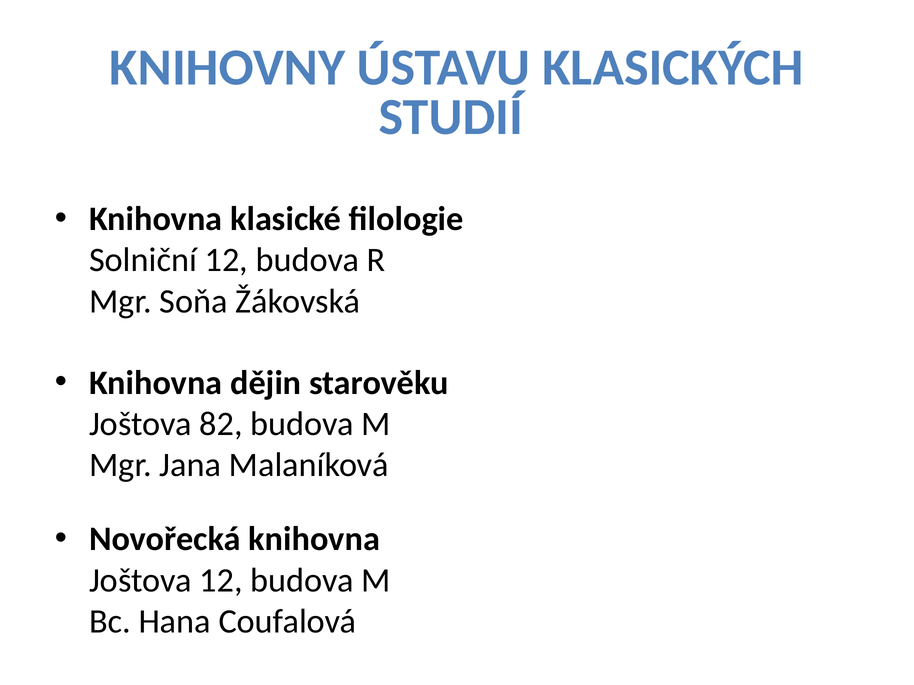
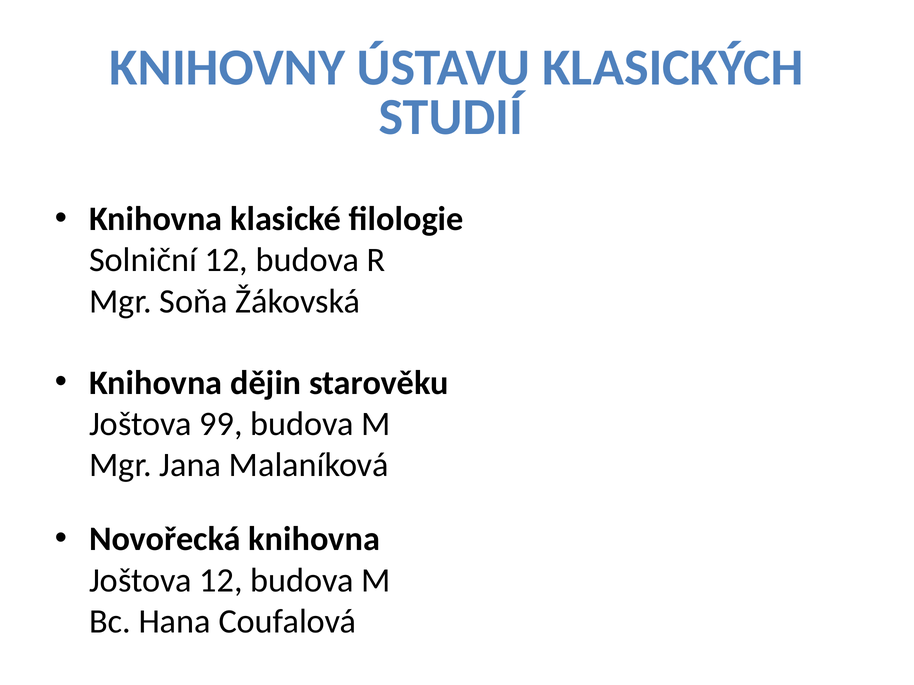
82: 82 -> 99 (221, 424)
